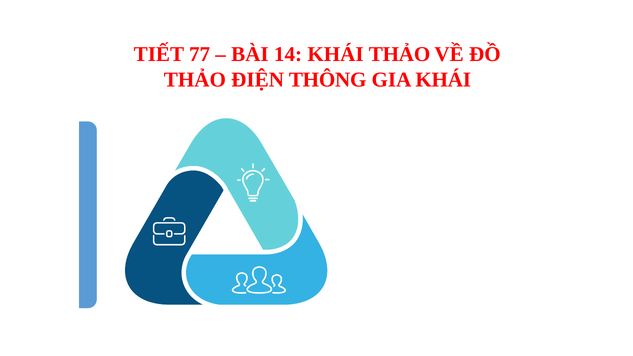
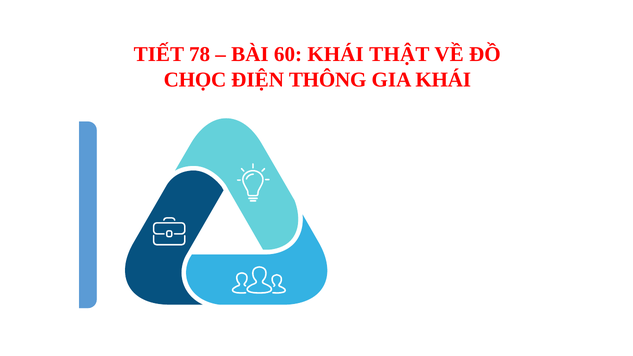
77: 77 -> 78 (200, 55)
14: 14 -> 60 (288, 55)
KHÁI THẢO: THẢO -> THẬT (399, 55)
THẢO: THẢO -> CHỌC (195, 80)
